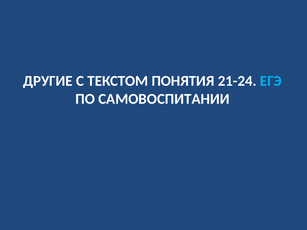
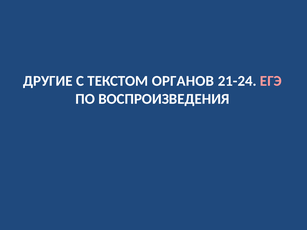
ПОНЯТИЯ: ПОНЯТИЯ -> ОРГАНОВ (183, 81)
ЕГЭ colour: light blue -> pink (271, 81)
САМОВОСПИТАНИИ: САМОВОСПИТАНИИ -> ВОСПРОИЗВЕДЕНИЯ (164, 99)
